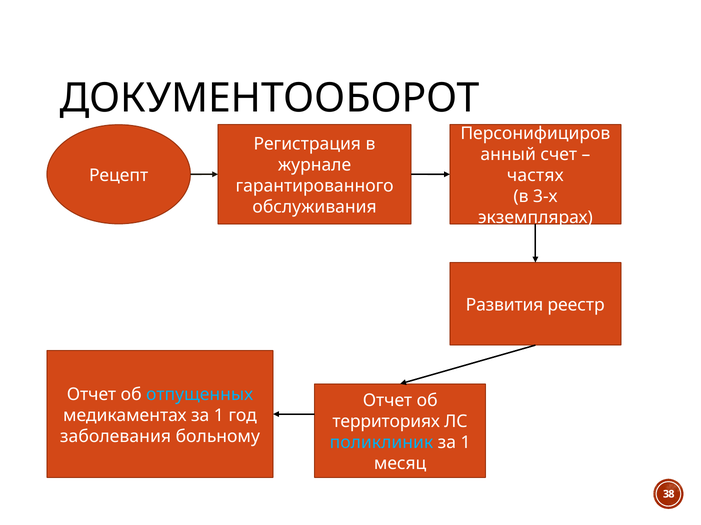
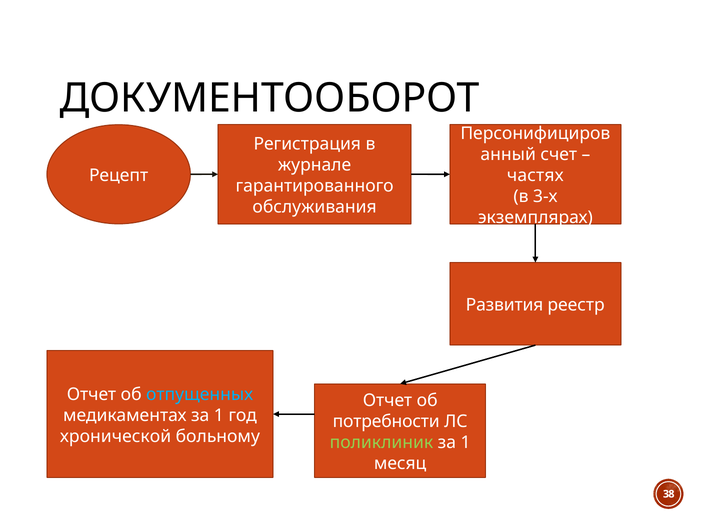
территориях: территориях -> потребности (386, 422)
заболевания: заболевания -> хронической (116, 437)
поликлиник colour: light blue -> light green (381, 443)
